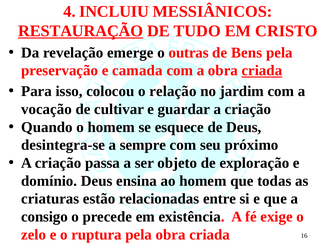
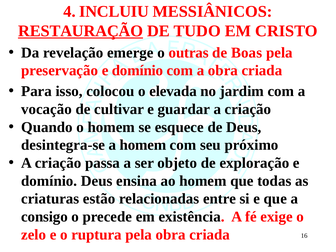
Bens: Bens -> Boas (247, 53)
preservação e camada: camada -> domínio (138, 71)
criada underline: present -> none (262, 71)
relação: relação -> elevada (173, 91)
a sempre: sempre -> homem (143, 145)
